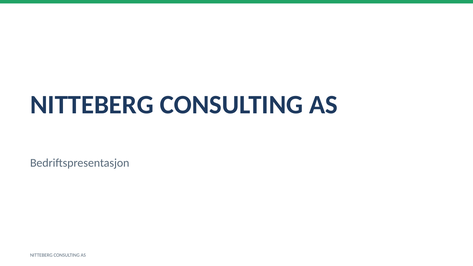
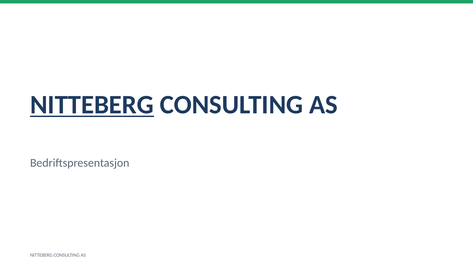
NITTEBERG underline: none -> present (92, 105)
